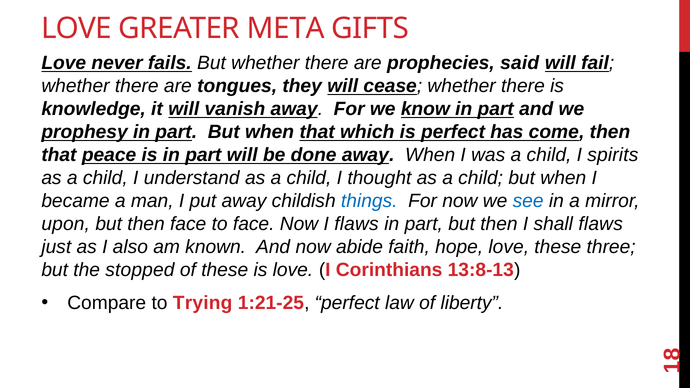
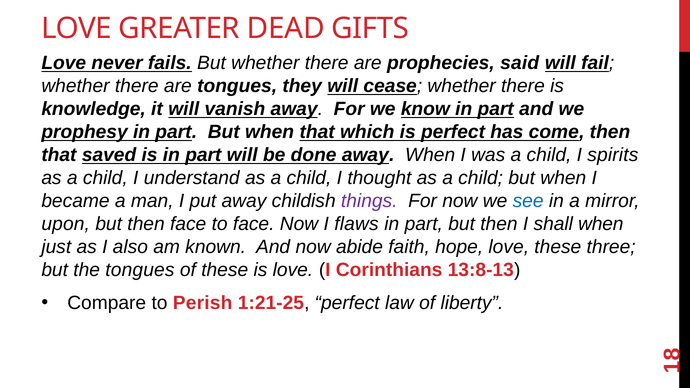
META: META -> DEAD (286, 29)
peace: peace -> saved (109, 155)
things colour: blue -> purple (369, 201)
shall flaws: flaws -> when (601, 224)
the stopped: stopped -> tongues (140, 270)
Trying: Trying -> Perish (203, 303)
